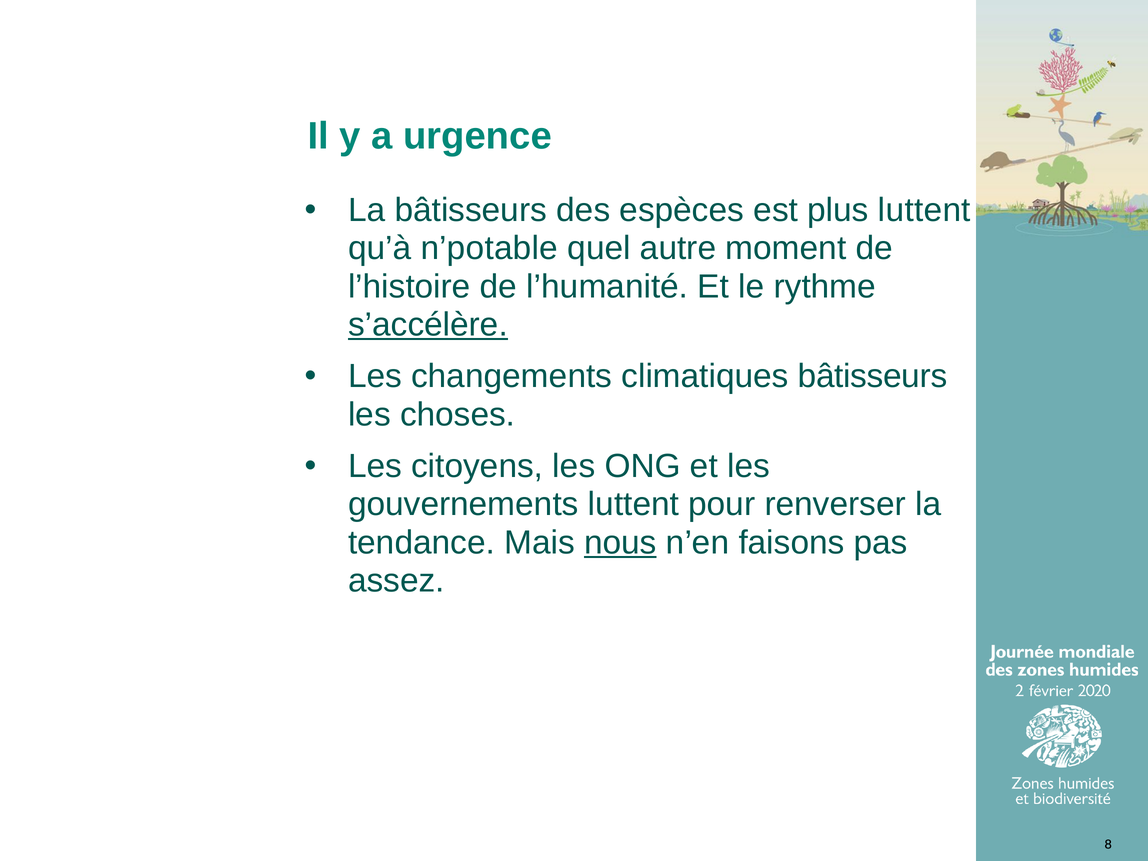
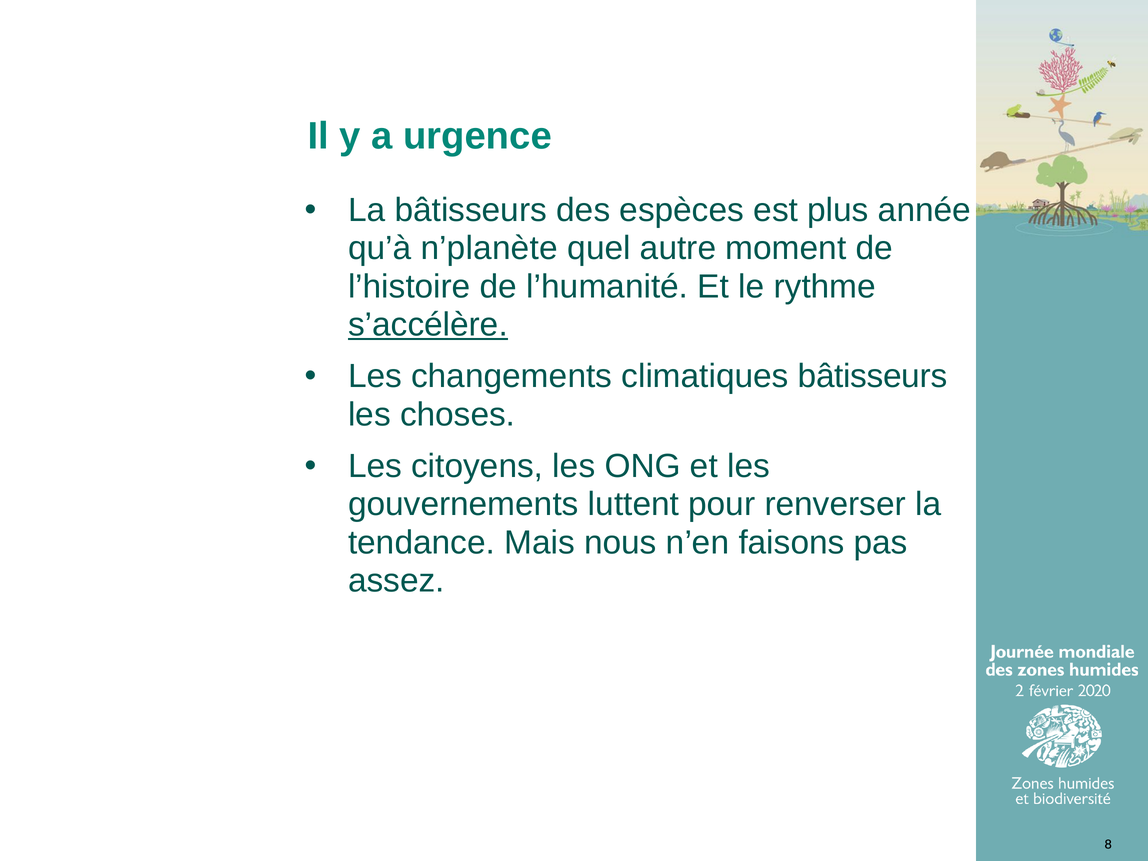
plus luttent: luttent -> année (924, 210)
n’potable: n’potable -> n’planète (489, 248)
nous underline: present -> none (620, 542)
